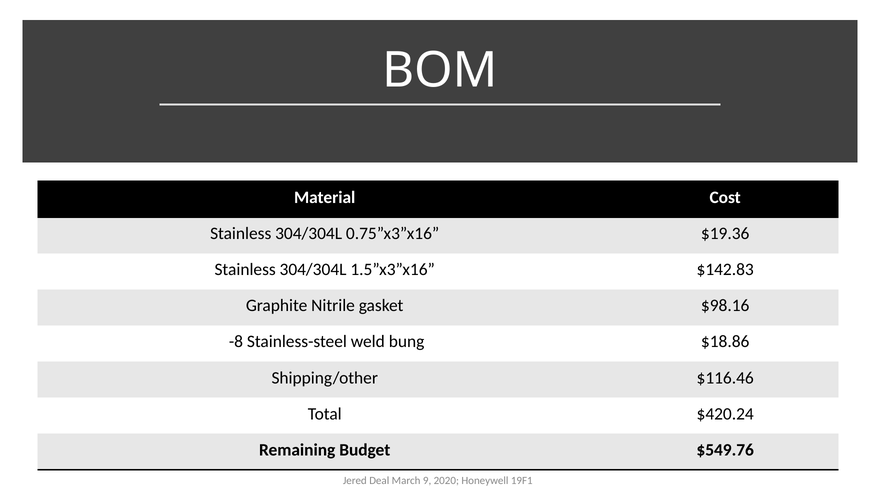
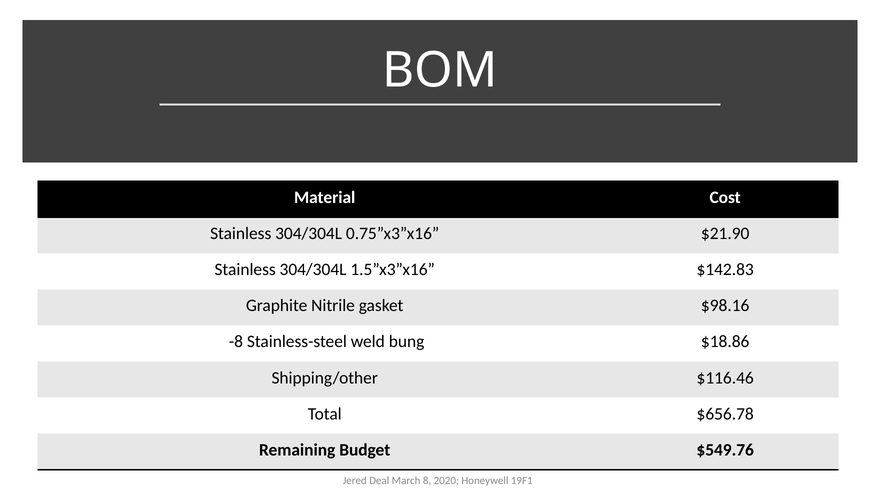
$19.36: $19.36 -> $21.90 (725, 234)
$420.24: $420.24 -> $656.78 (725, 414)
9: 9 -> 8 (427, 481)
